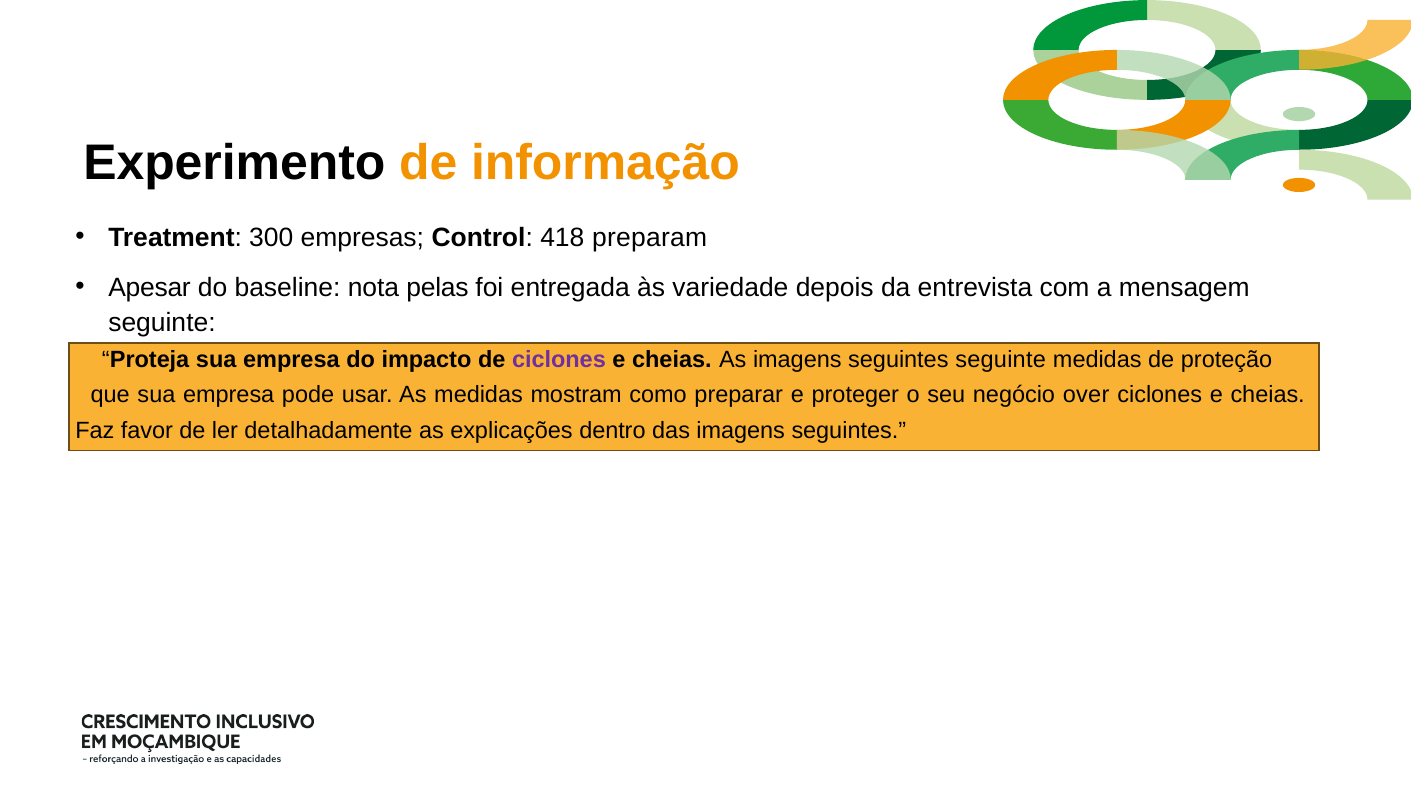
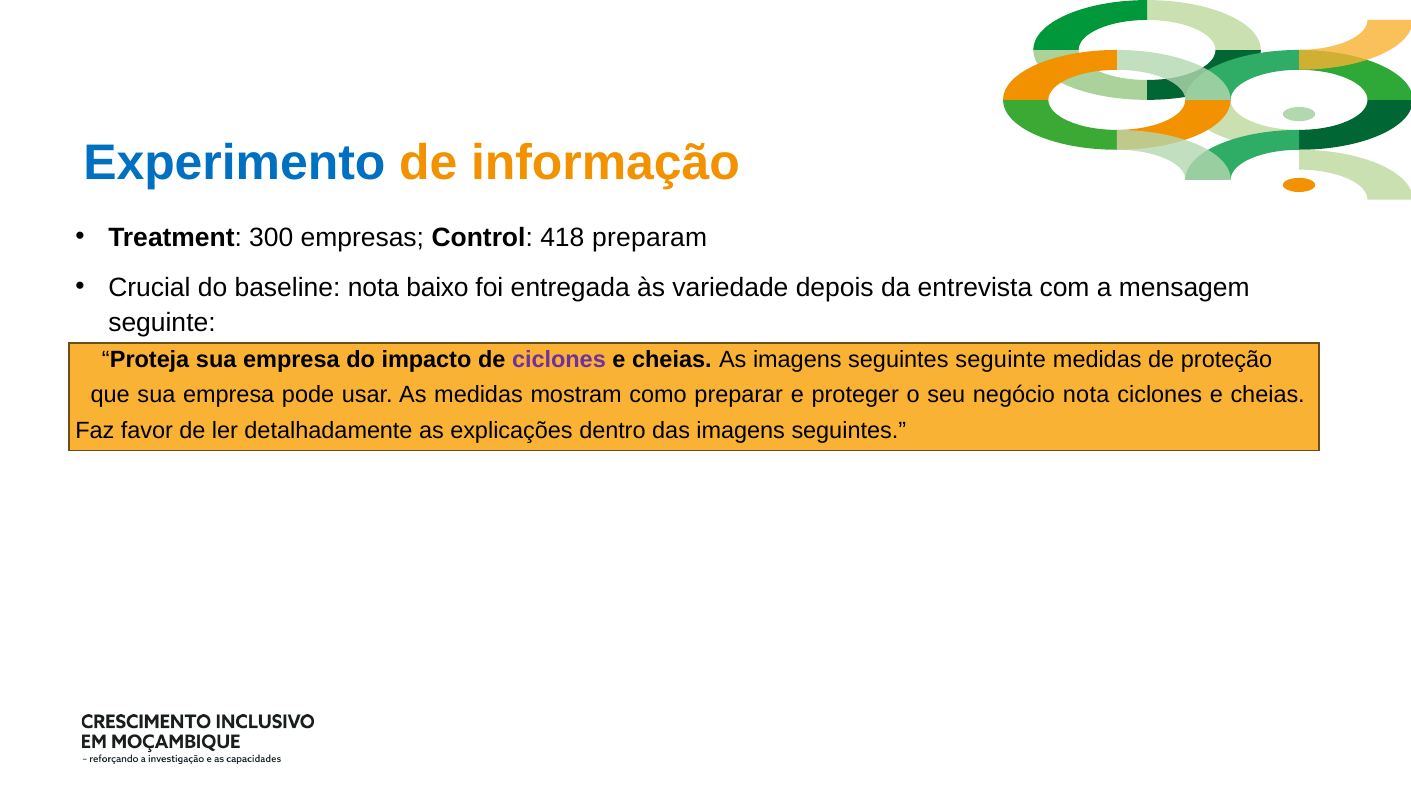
Experimento colour: black -> blue (234, 163)
Apesar: Apesar -> Crucial (149, 287)
pelas: pelas -> baixo (437, 287)
negócio over: over -> nota (1086, 395)
